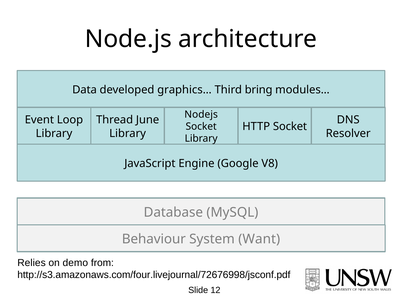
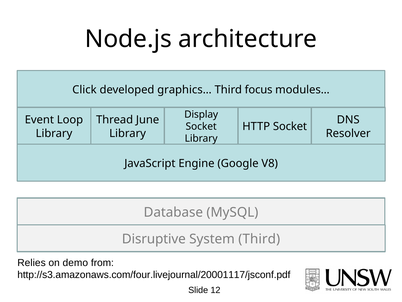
Data: Data -> Click (85, 90)
bring: bring -> focus (259, 90)
Nodejs: Nodejs -> Display (201, 114)
Behaviour: Behaviour -> Disruptive (154, 239)
System Want: Want -> Third (259, 239)
http://s3.amazonaws.com/four.livejournal/72676998/jsconf.pdf: http://s3.amazonaws.com/four.livejournal/72676998/jsconf.pdf -> http://s3.amazonaws.com/four.livejournal/20001117/jsconf.pdf (154, 275)
